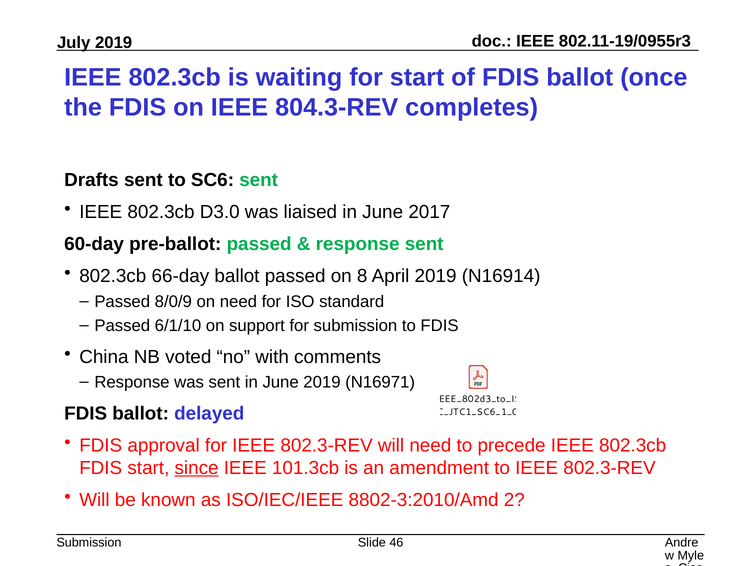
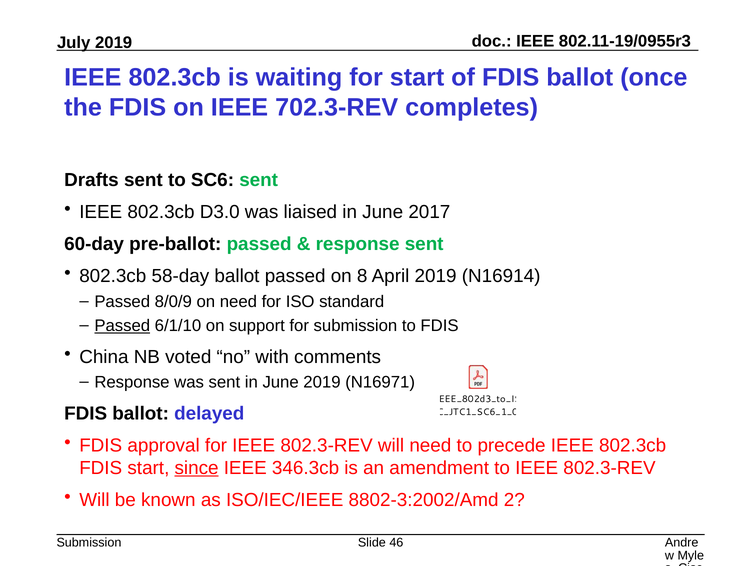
804.3-REV: 804.3-REV -> 702.3-REV (337, 107)
66-day: 66-day -> 58-day (180, 276)
Passed underline: none -> present (122, 326)
101.3cb: 101.3cb -> 346.3cb (306, 468)
8802-3:2010/Amd: 8802-3:2010/Amd -> 8802-3:2002/Amd (424, 500)
